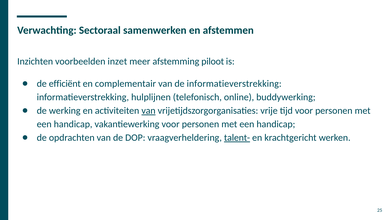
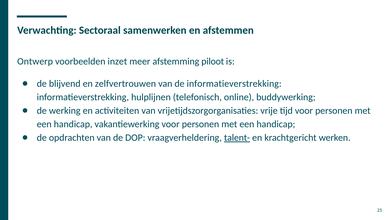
Inzichten: Inzichten -> Ontwerp (35, 61)
efficiënt: efficiënt -> blijvend (65, 84)
complementair: complementair -> zelfvertrouwen (125, 84)
van underline: present -> none (149, 111)
